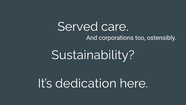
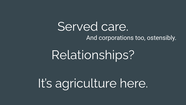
Sustainability: Sustainability -> Relationships (93, 55)
dedication: dedication -> agriculture (86, 83)
